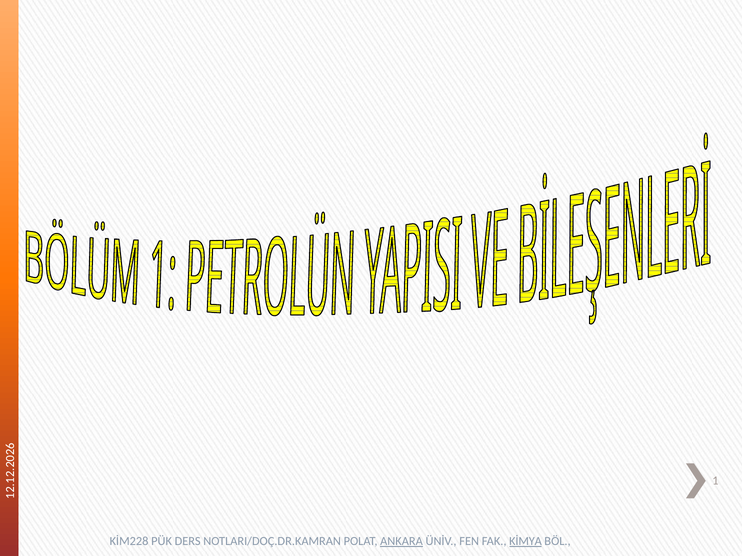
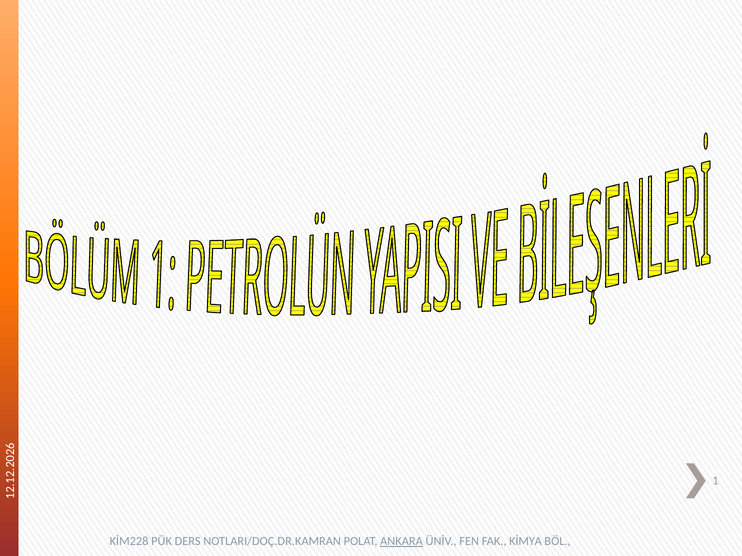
KİMYA underline: present -> none (526, 542)
